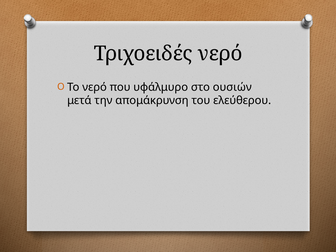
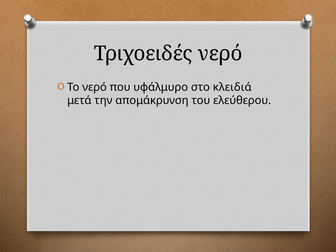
ουσιών: ουσιών -> κλειδιά (232, 87)
